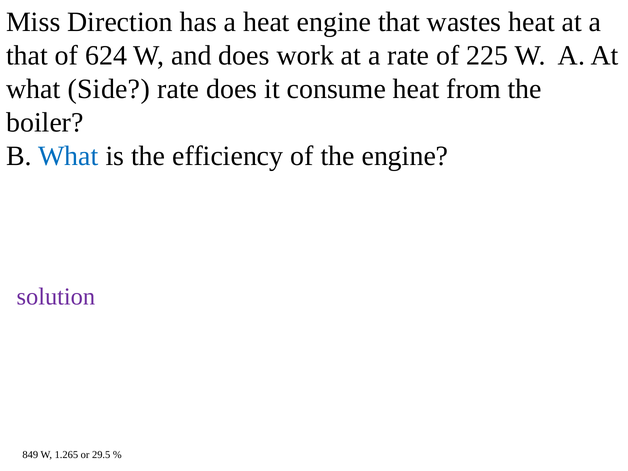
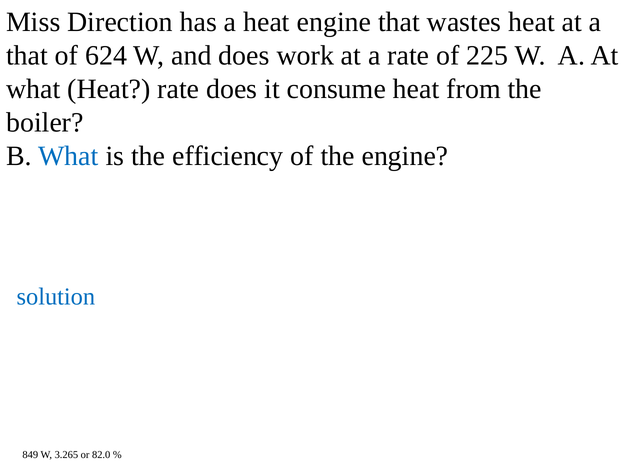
what Side: Side -> Heat (109, 89)
solution colour: purple -> blue (56, 297)
1.265: 1.265 -> 3.265 (66, 455)
29.5: 29.5 -> 82.0 (101, 455)
